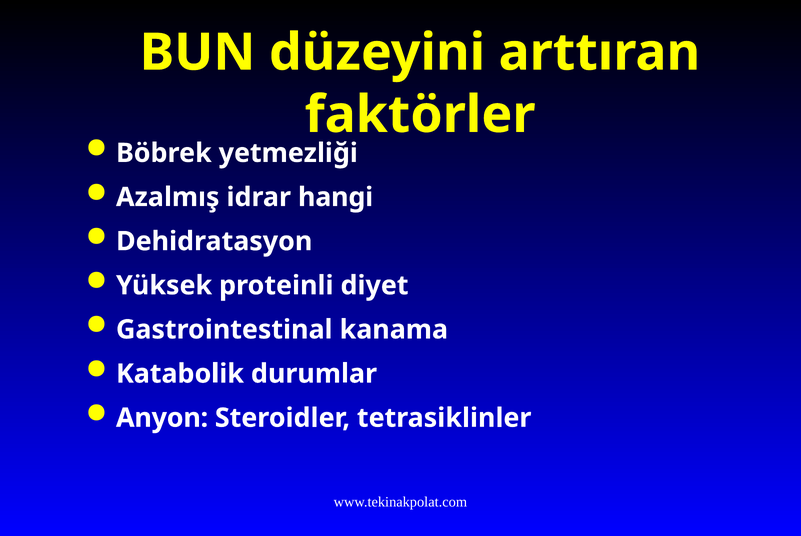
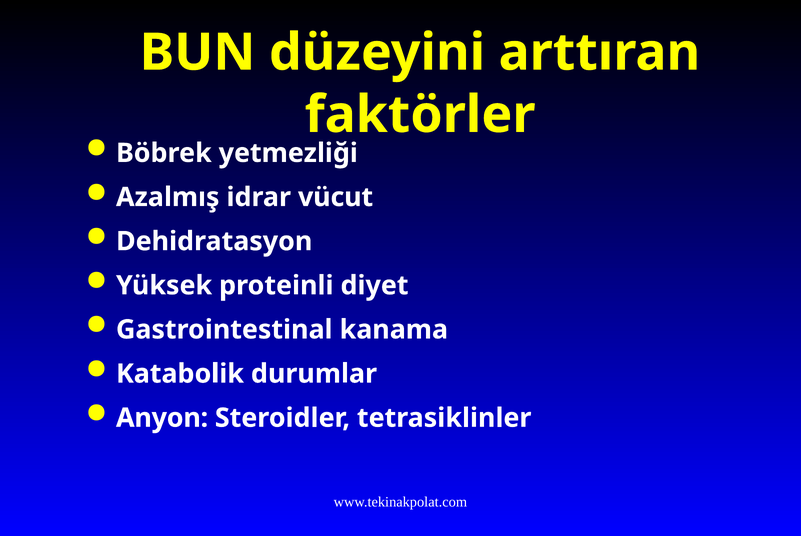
hangi: hangi -> vücut (336, 197)
